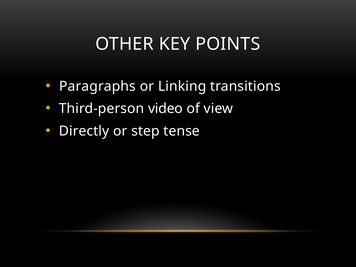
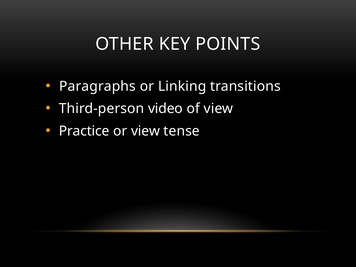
Directly: Directly -> Practice (84, 131)
or step: step -> view (146, 131)
